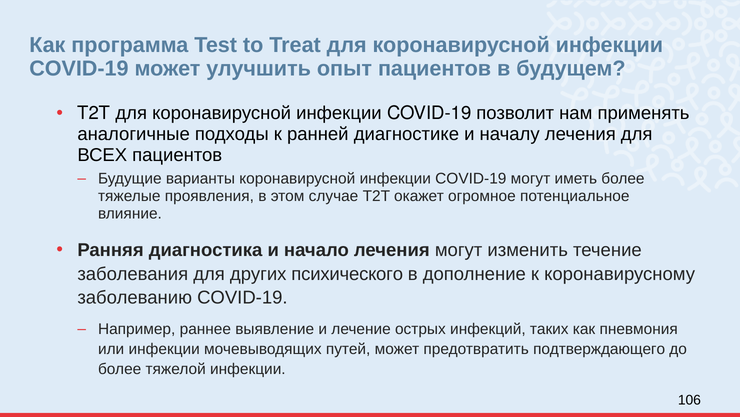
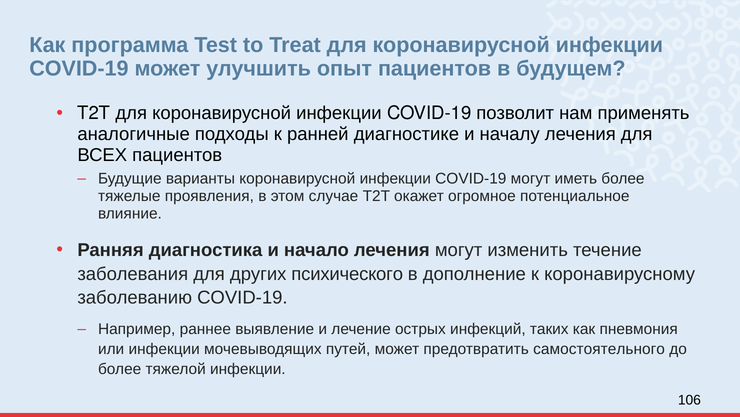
подтверждающего: подтверждающего -> самостоятельного (599, 349)
